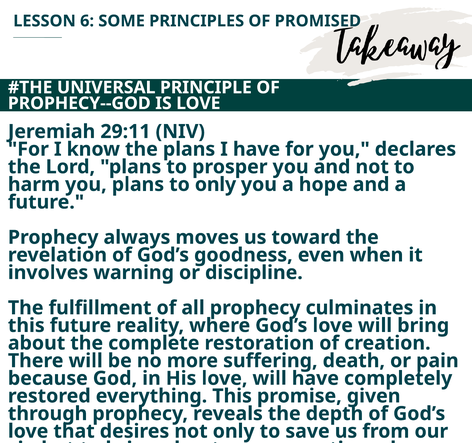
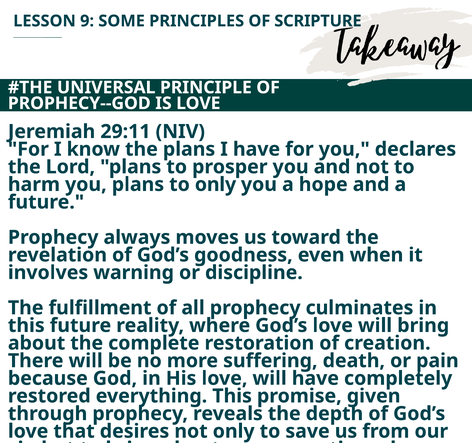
6: 6 -> 9 (87, 21)
PROMISED: PROMISED -> SCRIPTURE (318, 21)
